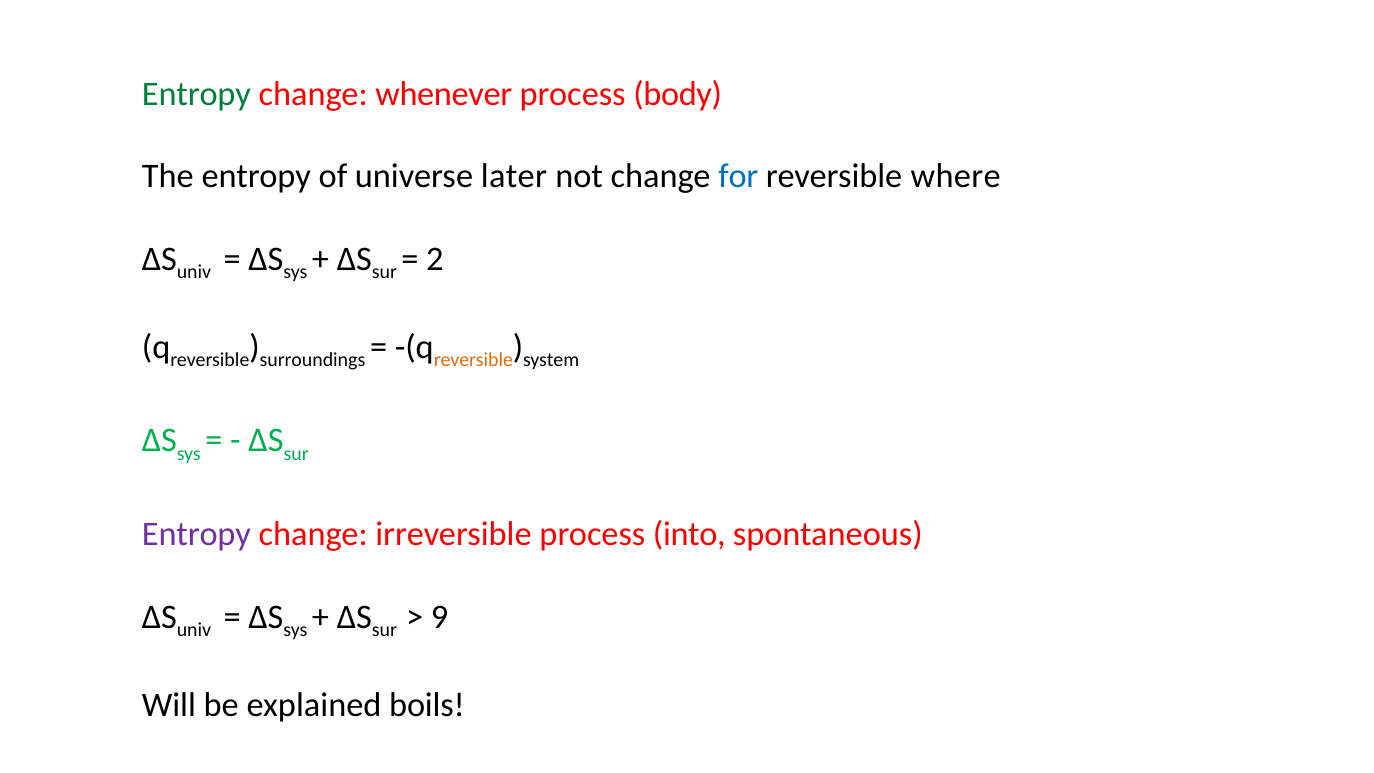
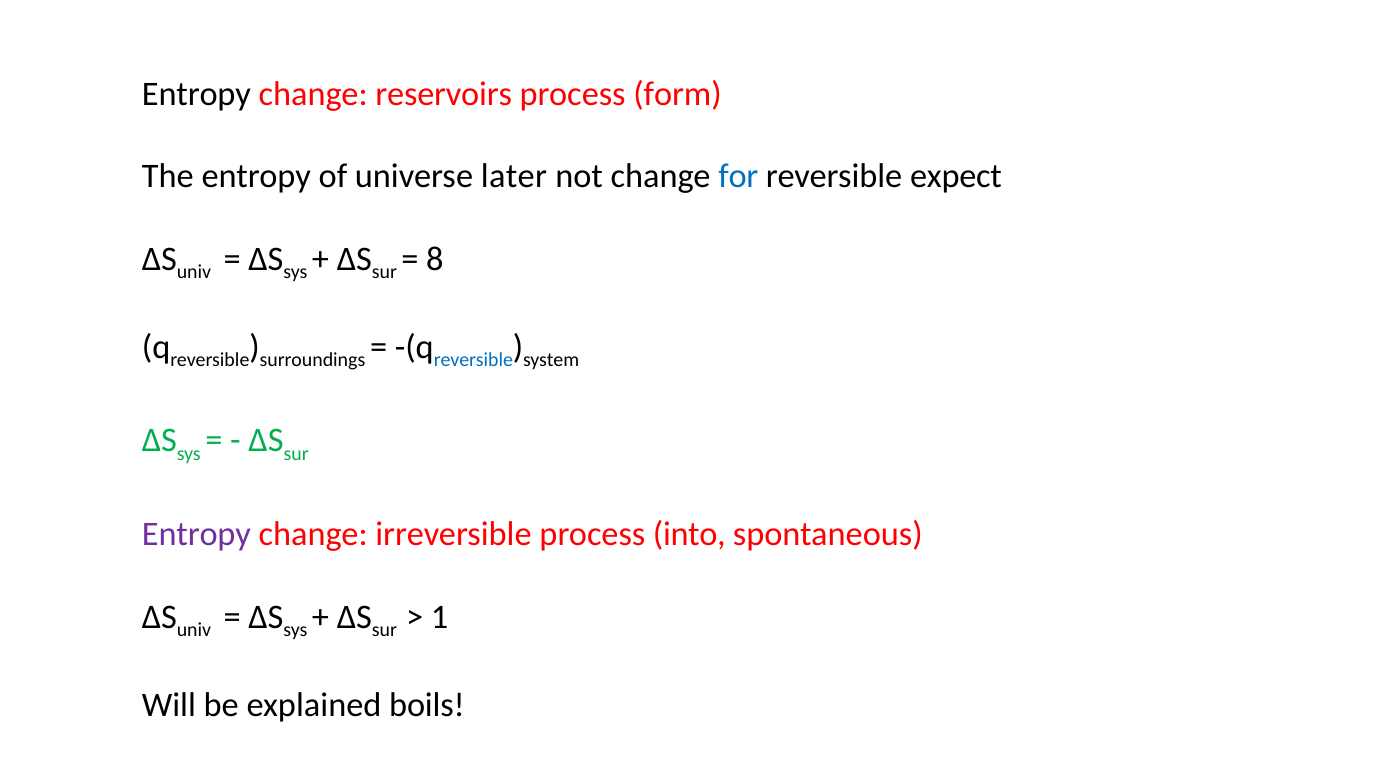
Entropy colour: green -> black (196, 94)
whenever: whenever -> reservoirs (444, 94)
body: body -> form (678, 94)
where: where -> expect (956, 176)
2: 2 -> 8 (435, 259)
reversible colour: orange -> blue (473, 360)
9: 9 -> 1 (440, 617)
